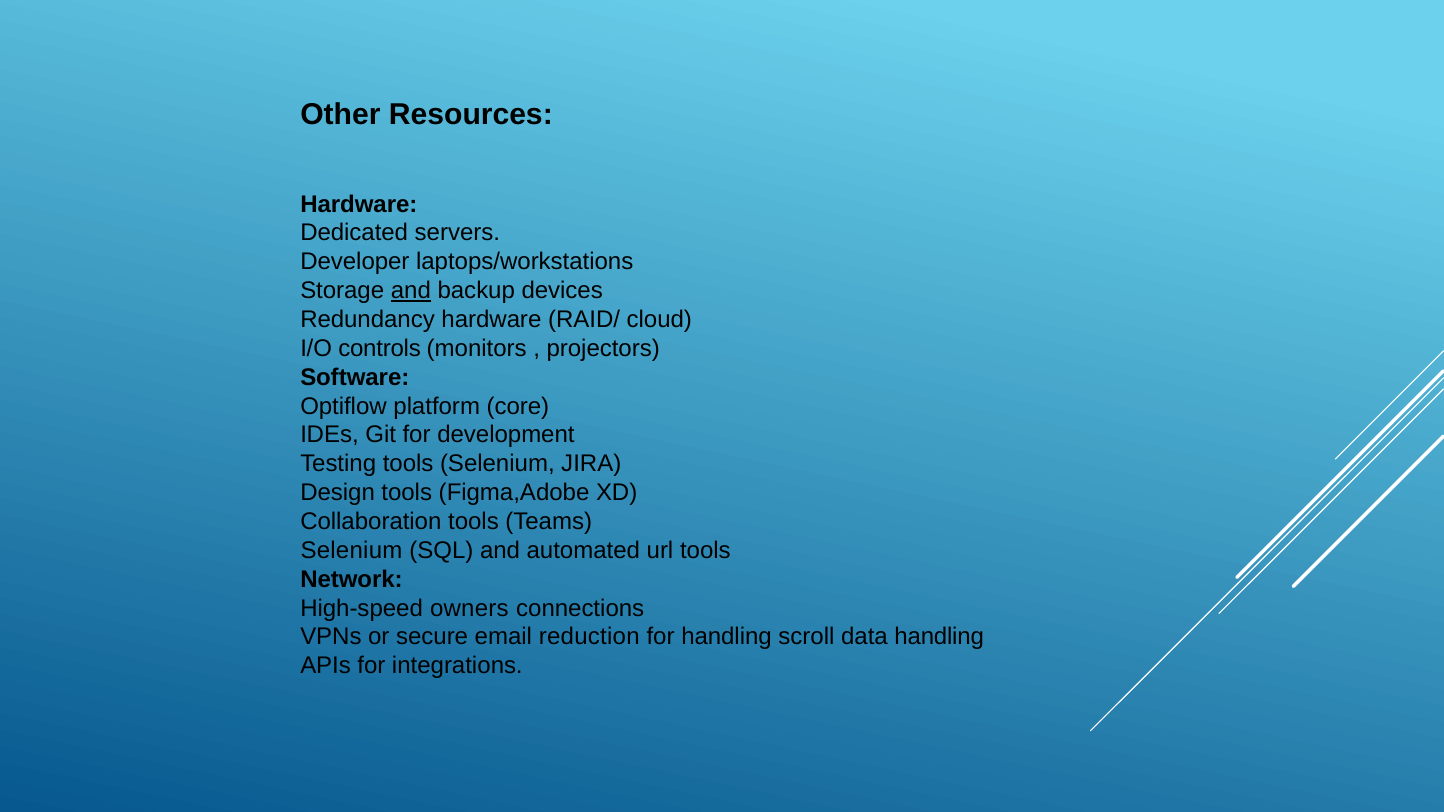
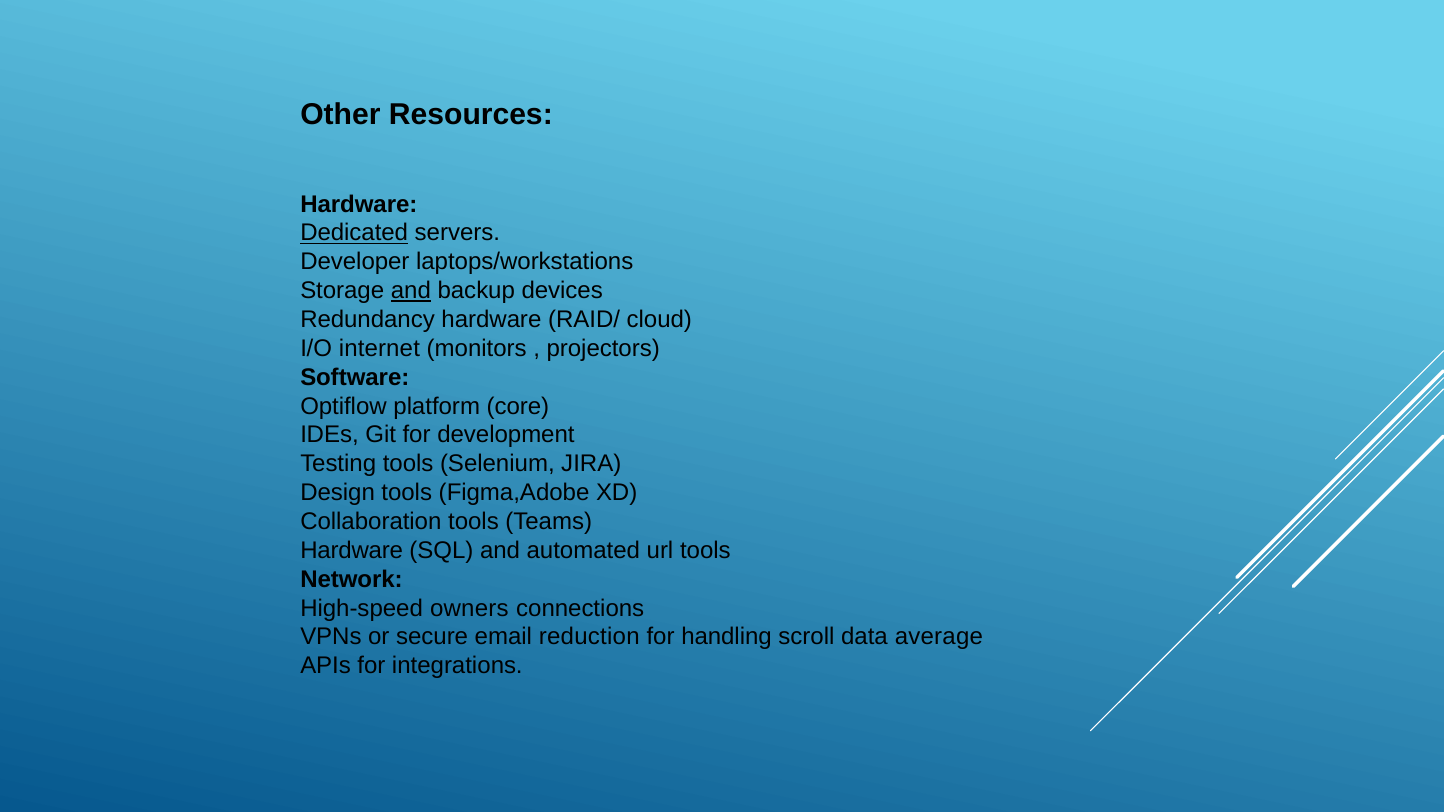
Dedicated underline: none -> present (354, 233)
controls: controls -> internet (379, 349)
Selenium: Selenium -> Hardware (352, 551)
data handling: handling -> average (939, 637)
